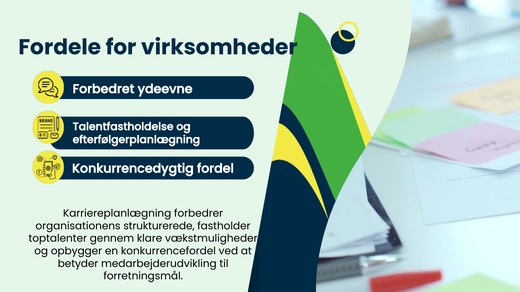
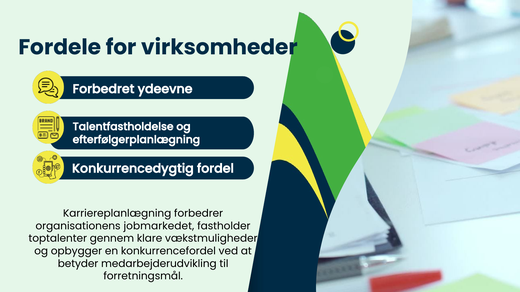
strukturerede: strukturerede -> jobmarkedet (159, 226)
